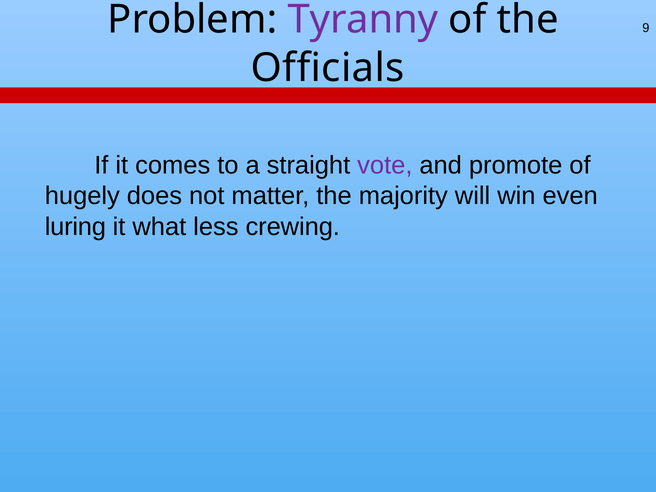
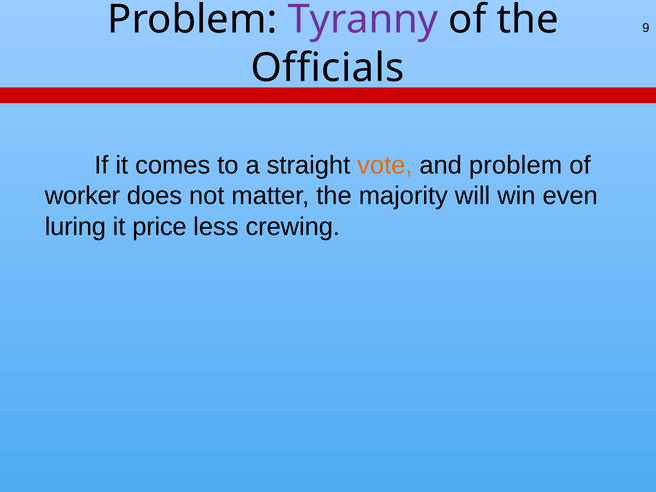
vote colour: purple -> orange (385, 165)
and promote: promote -> problem (516, 165)
hugely: hugely -> worker (82, 196)
what: what -> price (159, 227)
